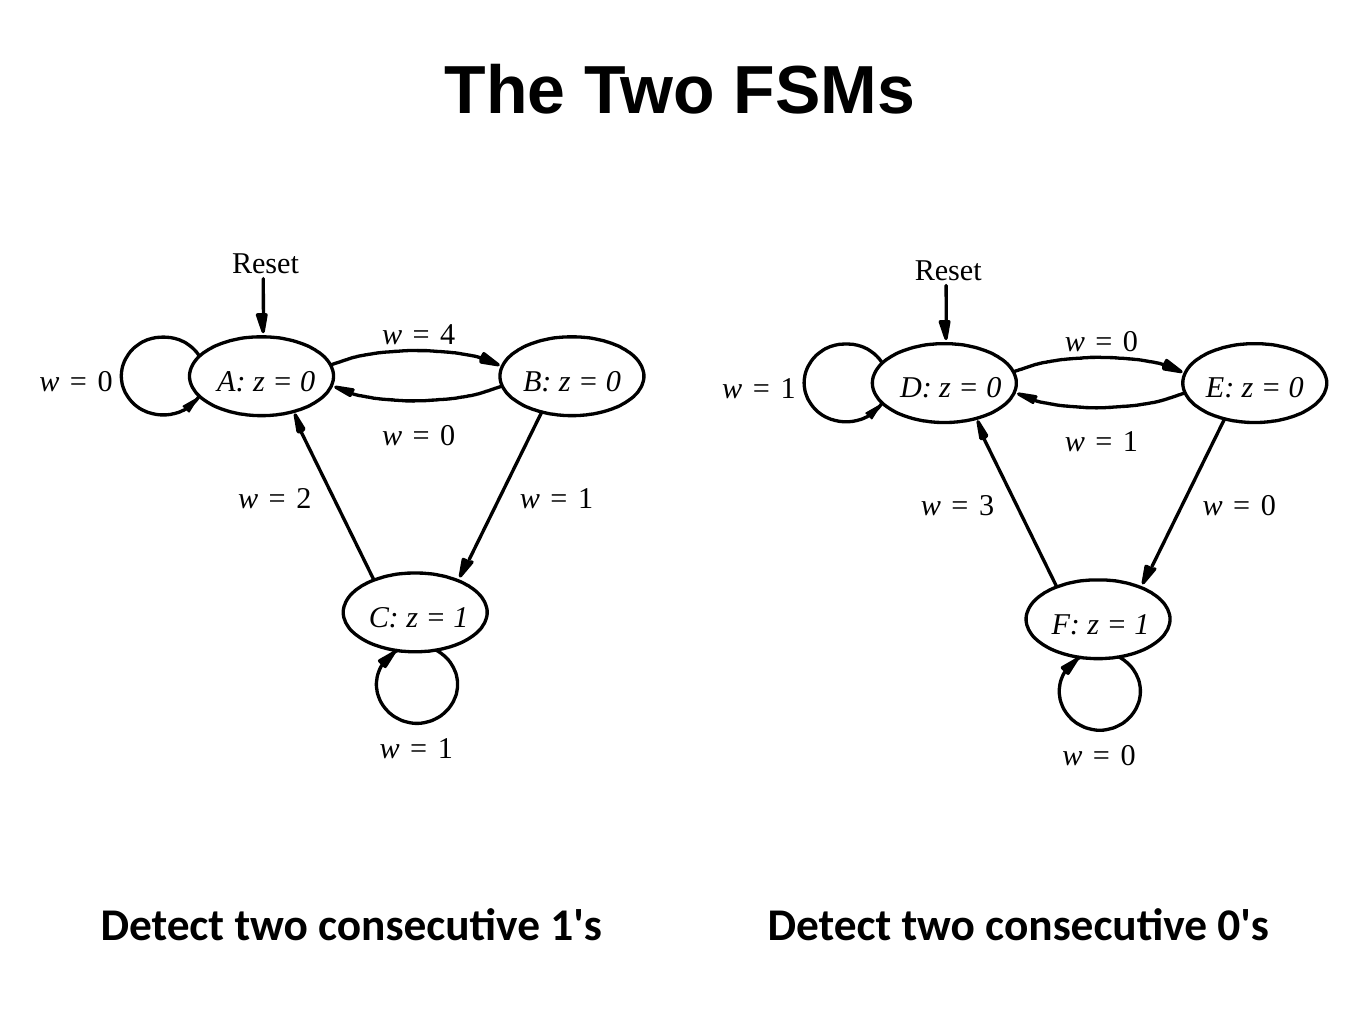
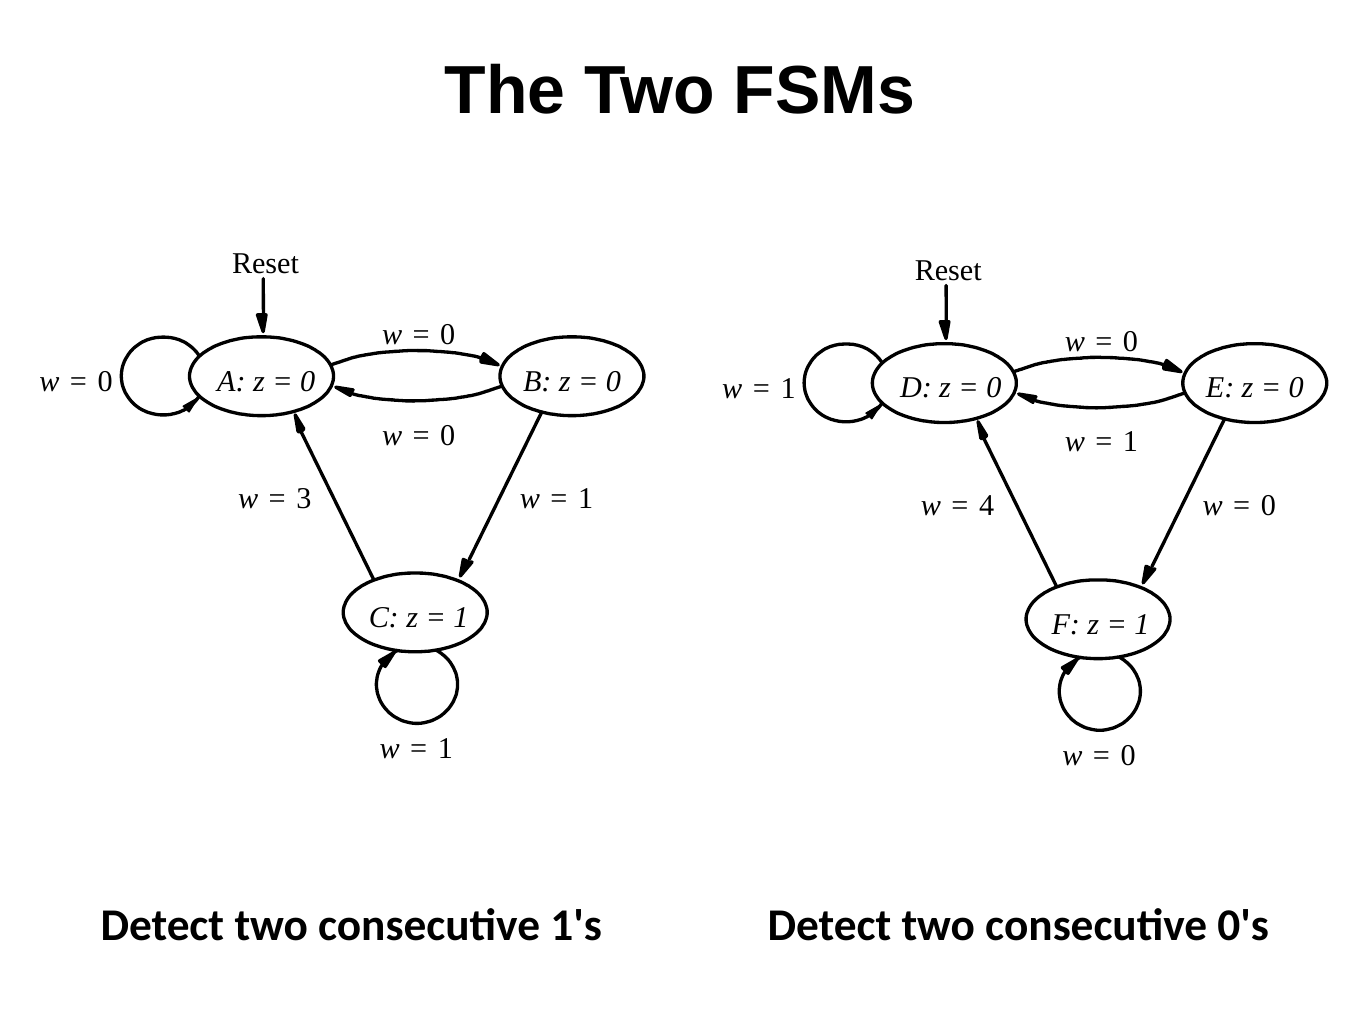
4: 4 -> 0 (448, 335)
2: 2 -> 3 (304, 499)
3: 3 -> 4 (987, 506)
